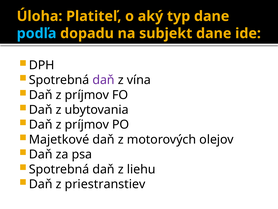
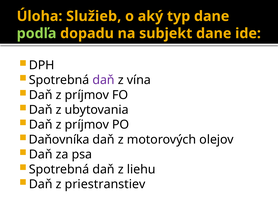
Platiteľ: Platiteľ -> Služieb (94, 16)
podľa colour: light blue -> light green (37, 33)
Majetkové: Majetkové -> Daňovníka (59, 139)
